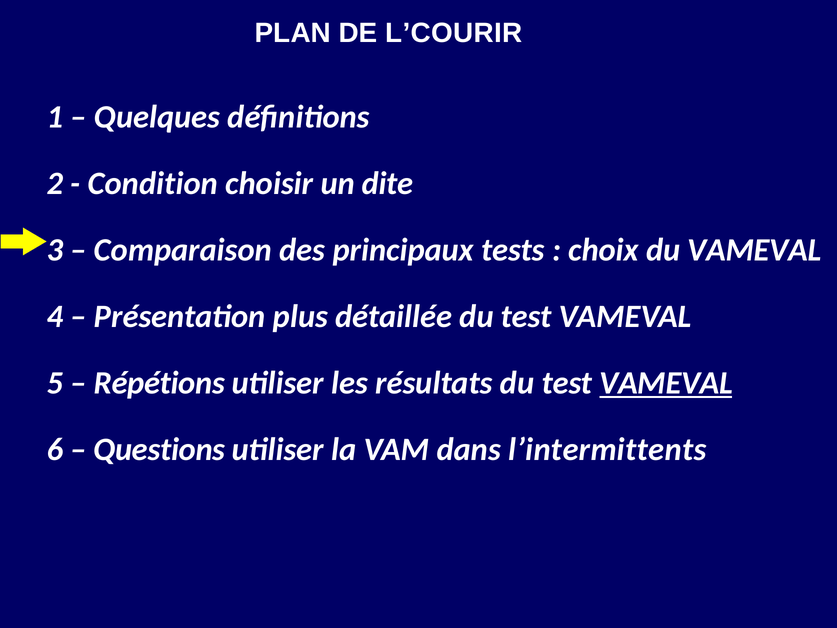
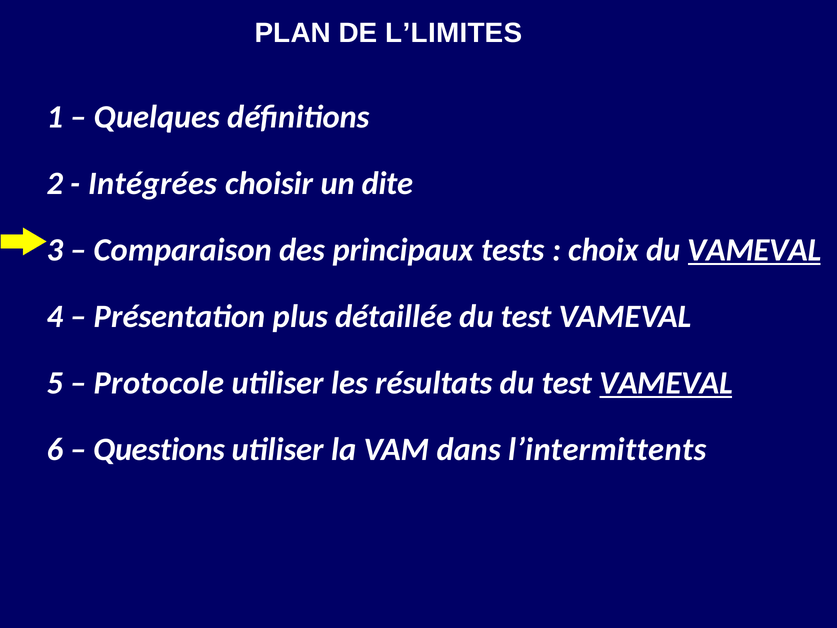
L’COURIR: L’COURIR -> L’LIMITES (454, 33)
Condition: Condition -> Intégrées (153, 183)
VAMEVAL underline: none -> present (754, 250)
Répétions: Répétions -> Protocole (159, 383)
